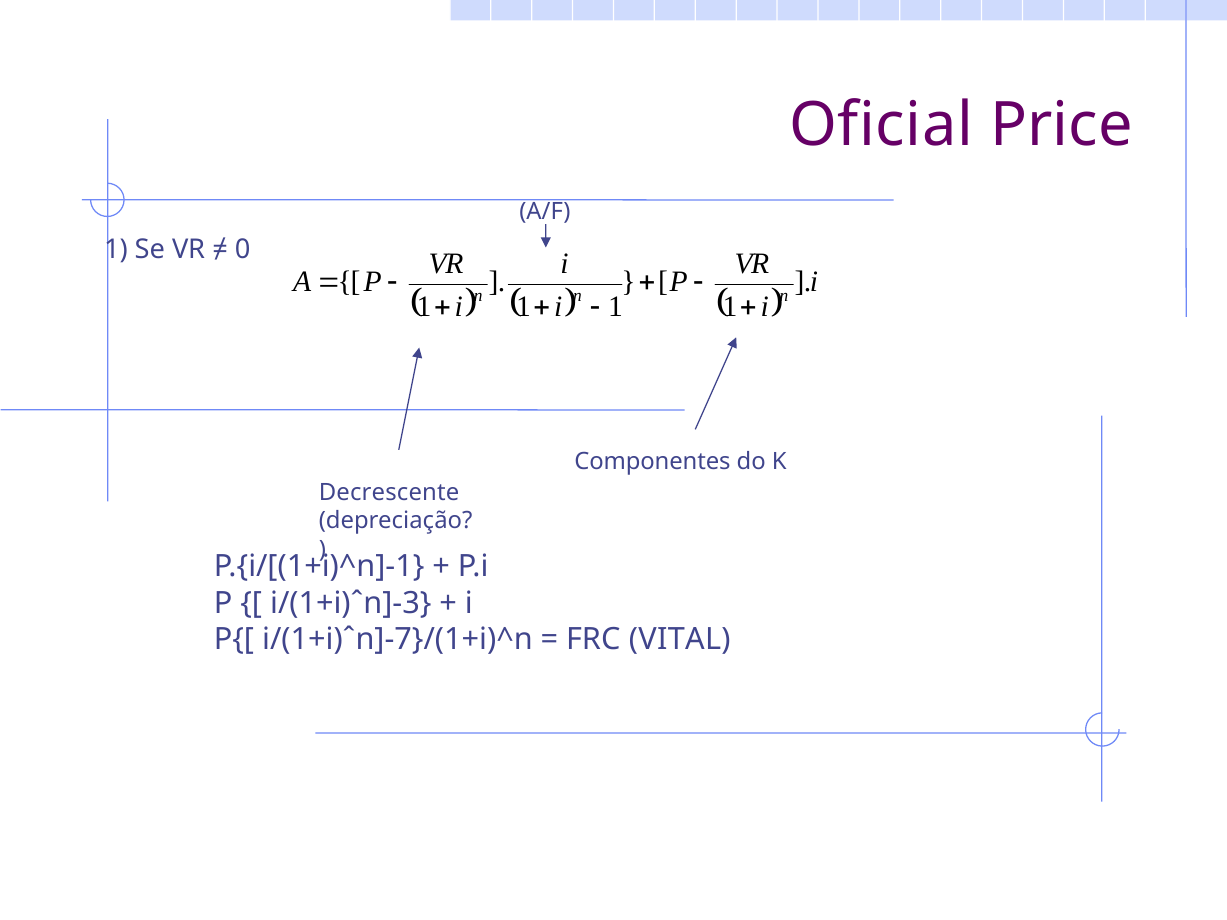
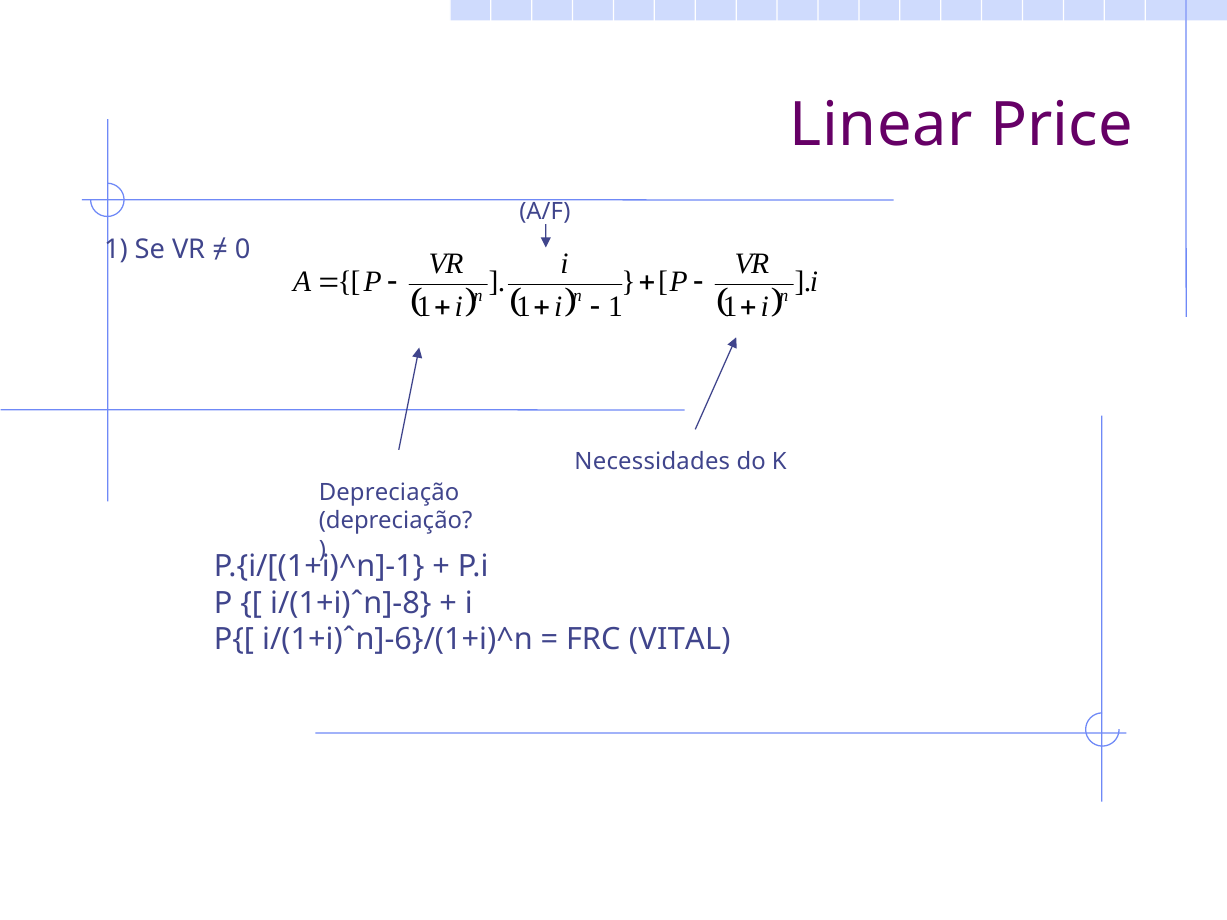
Oficial: Oficial -> Linear (881, 125)
Componentes: Componentes -> Necessidades (652, 462)
Decrescente: Decrescente -> Depreciação (389, 492)
i/(1+i)ˆn]-3: i/(1+i)ˆn]-3 -> i/(1+i)ˆn]-8 (351, 603)
i/(1+i)ˆn]-7}/(1+i)^n: i/(1+i)ˆn]-7}/(1+i)^n -> i/(1+i)ˆn]-6}/(1+i)^n (397, 640)
